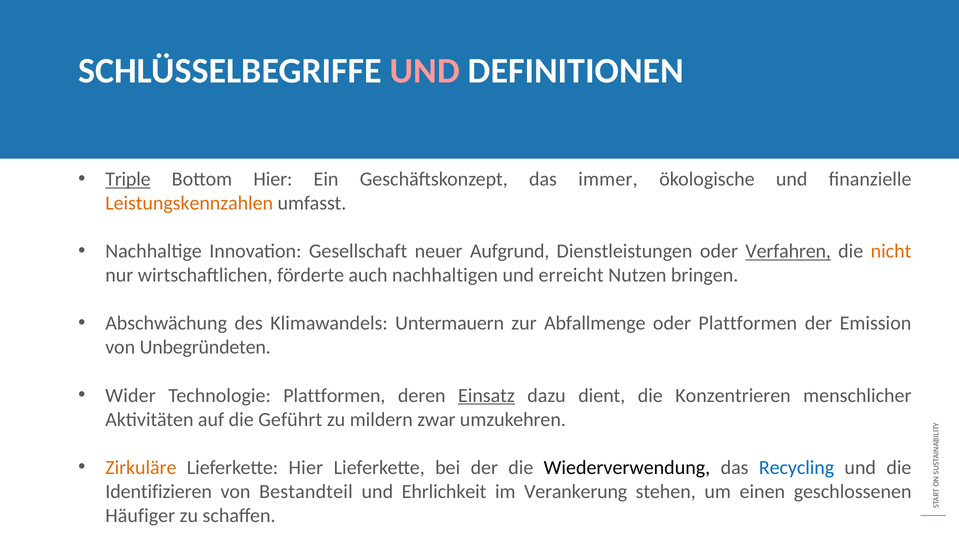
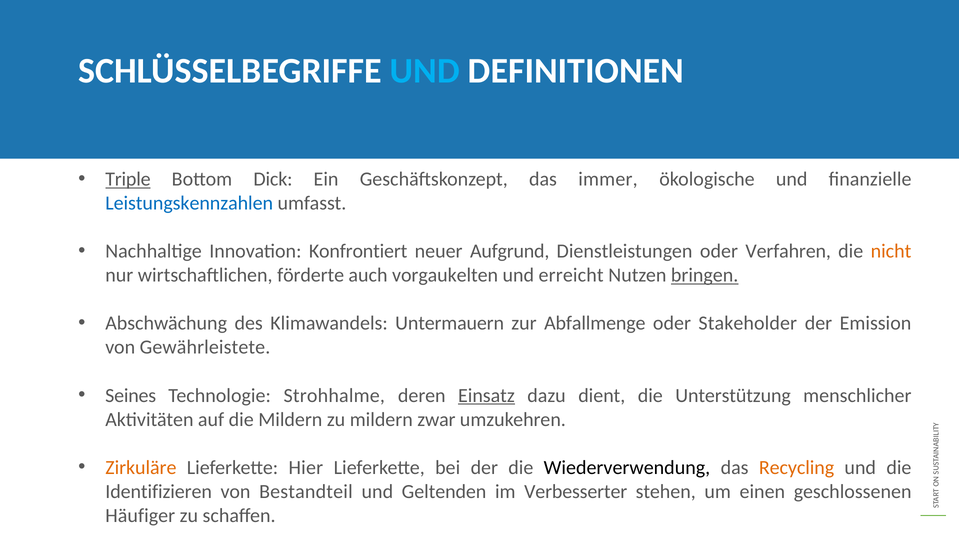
UND colour: pink -> light blue (425, 71)
Bottom Hier: Hier -> Dick (273, 179)
Leistungskennzahlen colour: orange -> blue (189, 203)
Gesellschaft: Gesellschaft -> Konfrontiert (358, 251)
Verfahren underline: present -> none (788, 251)
nachhaltigen: nachhaltigen -> vorgaukelten (445, 275)
bringen underline: none -> present (705, 275)
oder Plattformen: Plattformen -> Stakeholder (748, 323)
Unbegründeten: Unbegründeten -> Gewährleistete (205, 347)
Wider: Wider -> Seines (131, 395)
Technologie Plattformen: Plattformen -> Strohhalme (334, 395)
Konzentrieren: Konzentrieren -> Unterstützung (733, 395)
die Geführt: Geführt -> Mildern (290, 419)
Recycling colour: blue -> orange (797, 467)
Ehrlichkeit: Ehrlichkeit -> Geltenden (444, 491)
Verankerung: Verankerung -> Verbesserter (576, 491)
